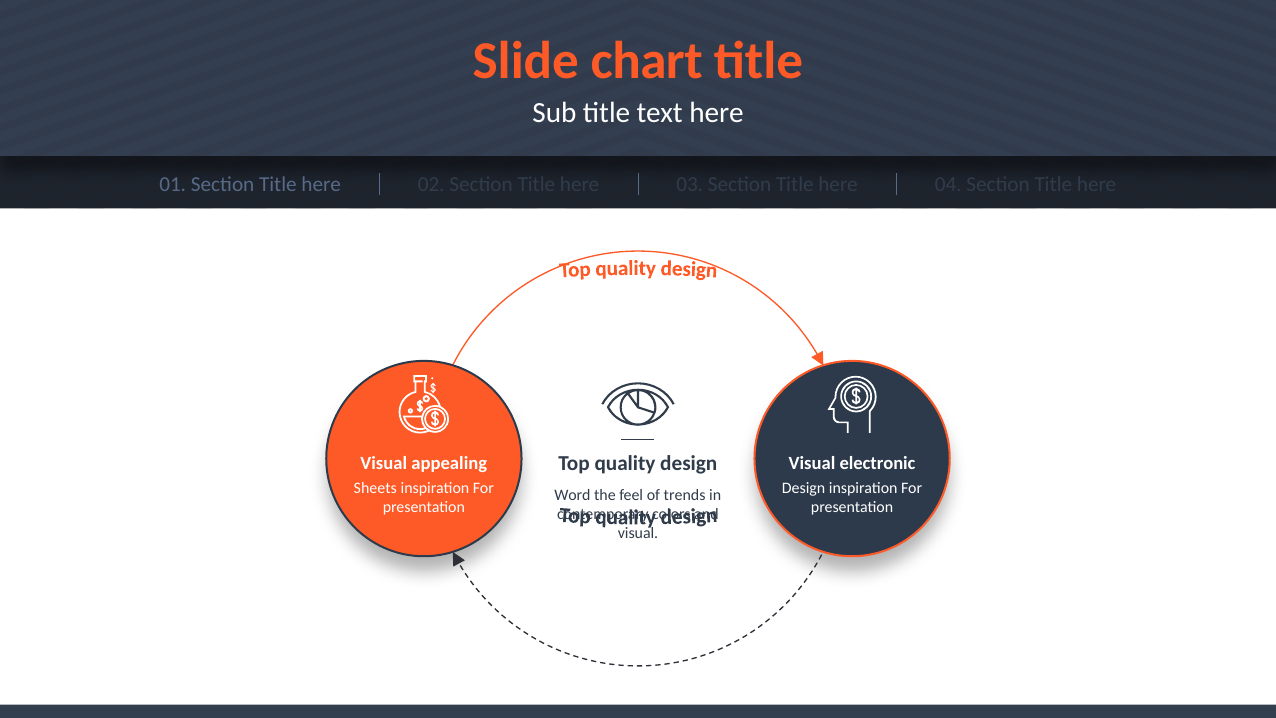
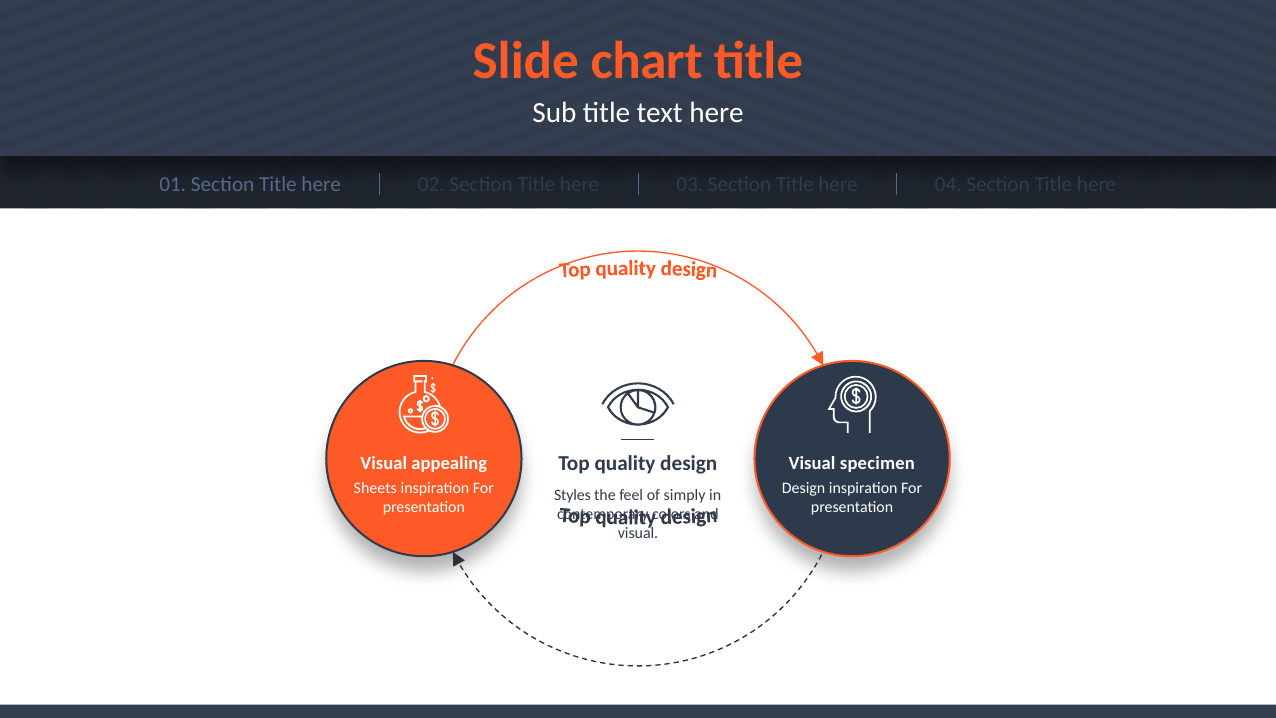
electronic: electronic -> specimen (877, 463)
Word: Word -> Styles (572, 495)
trends: trends -> simply (685, 495)
